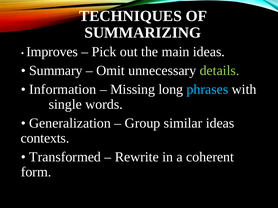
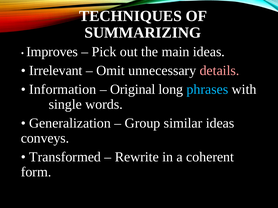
Summary: Summary -> Irrelevant (56, 71)
details colour: light green -> pink (220, 71)
Missing: Missing -> Original (133, 90)
contexts: contexts -> conveys (45, 138)
